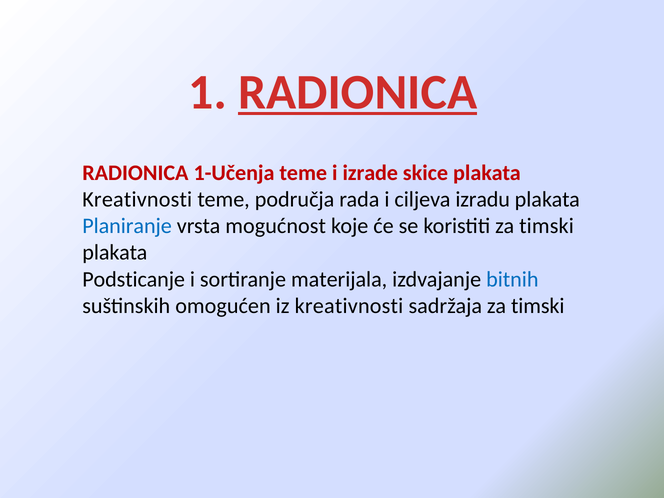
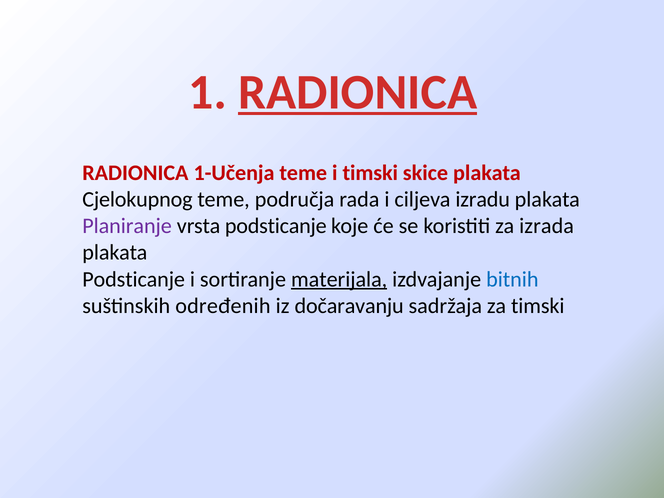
i izrade: izrade -> timski (370, 173)
Kreativnosti: Kreativnosti -> Cjelokupnog (137, 200)
Planiranje colour: blue -> purple (127, 226)
vrsta mogućnost: mogućnost -> podsticanje (276, 226)
koristiti za timski: timski -> izrada (547, 226)
materijala underline: none -> present (339, 279)
omogućen: omogućen -> određenih (223, 306)
iz kreativnosti: kreativnosti -> dočaravanju (349, 306)
